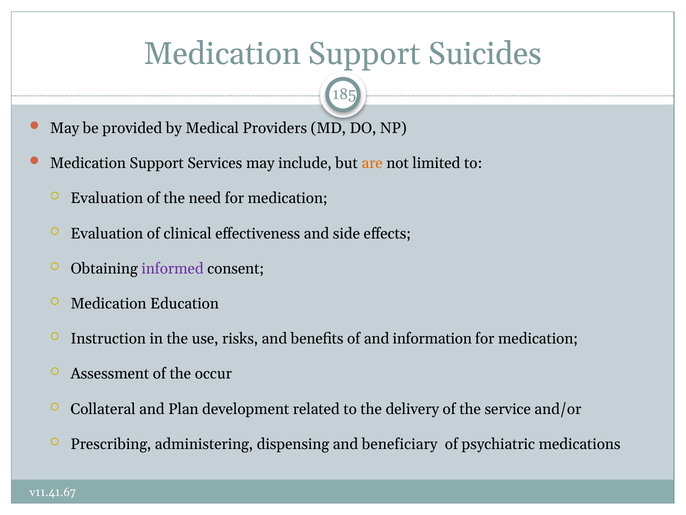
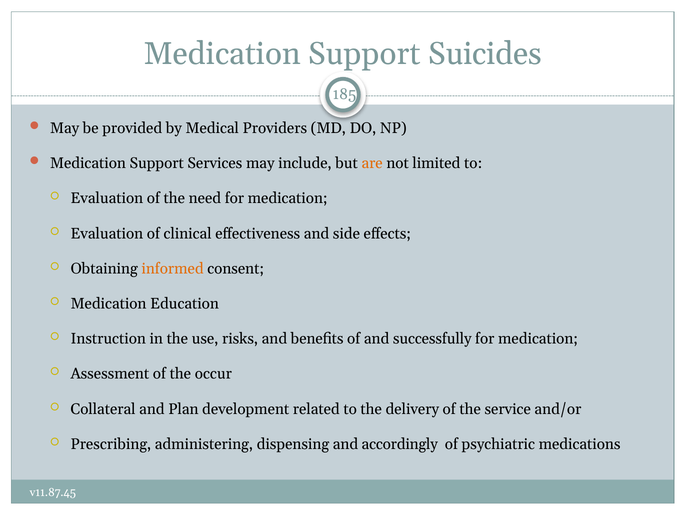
informed colour: purple -> orange (173, 268)
information: information -> successfully (432, 338)
beneficiary: beneficiary -> accordingly (400, 444)
v11.41.67: v11.41.67 -> v11.87.45 (53, 492)
